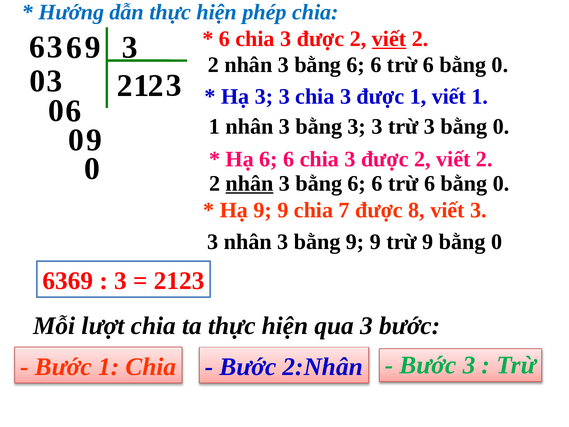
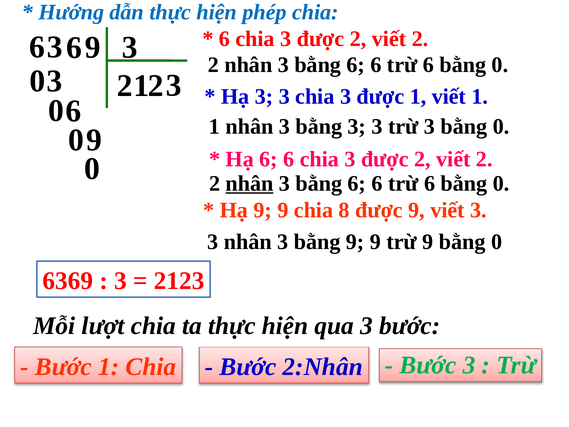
viết underline: present -> none (389, 39)
7: 7 -> 8 (344, 210)
được 8: 8 -> 9 (417, 210)
